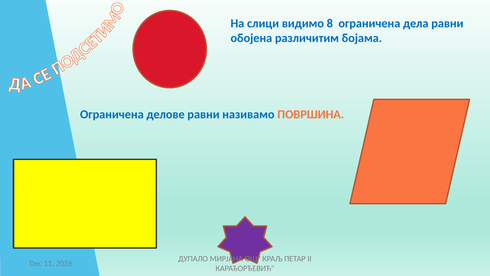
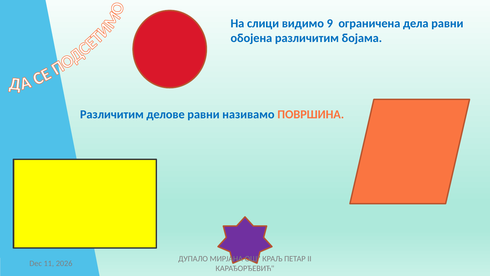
8: 8 -> 9 (330, 23)
Ограничена: Ограничена -> Различитим (112, 114)
